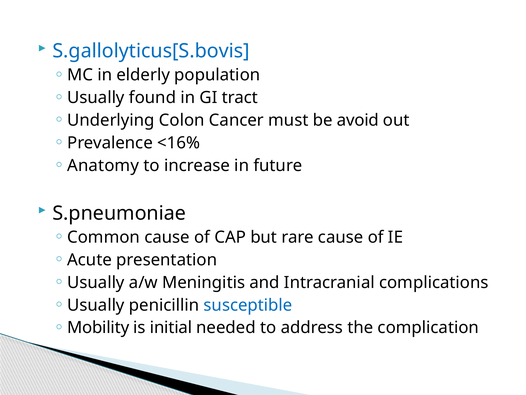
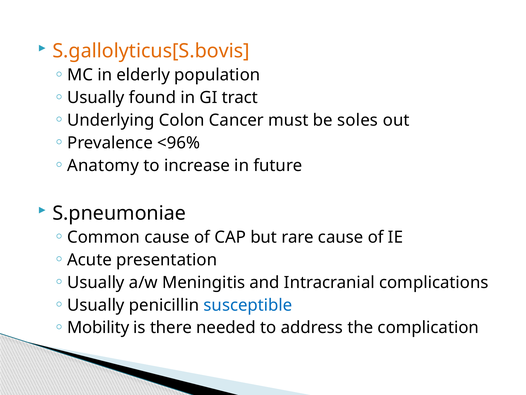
S.gallolyticus[S.bovis colour: blue -> orange (151, 51)
avoid: avoid -> soles (358, 120)
<16%: <16% -> <96% (179, 143)
initial: initial -> there (171, 327)
